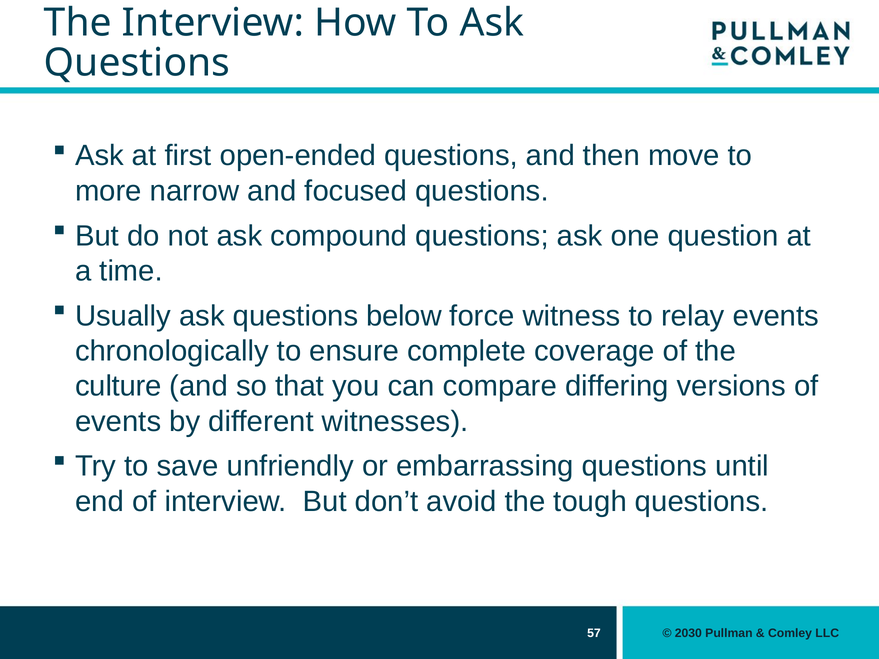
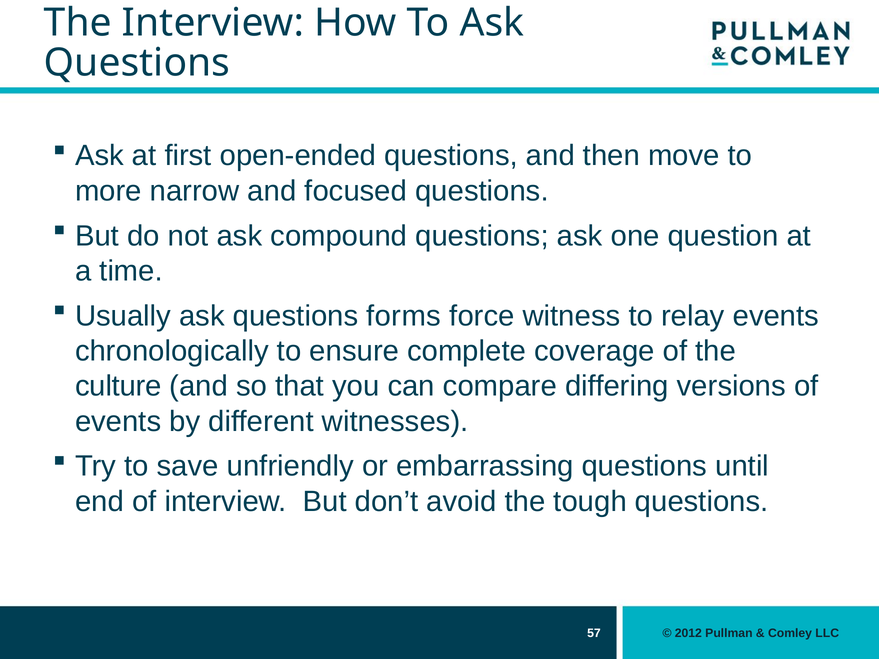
below: below -> forms (404, 316)
2030: 2030 -> 2012 (688, 634)
